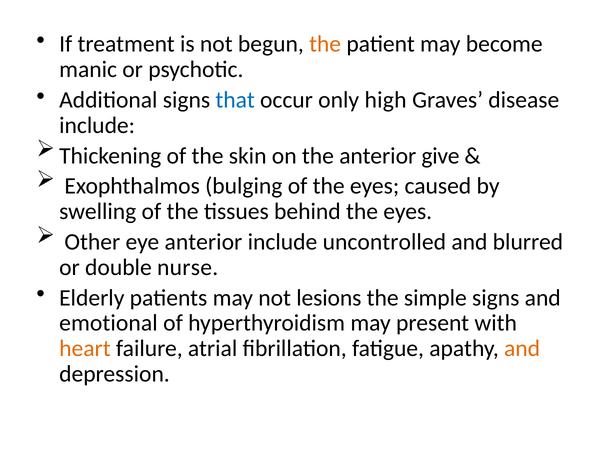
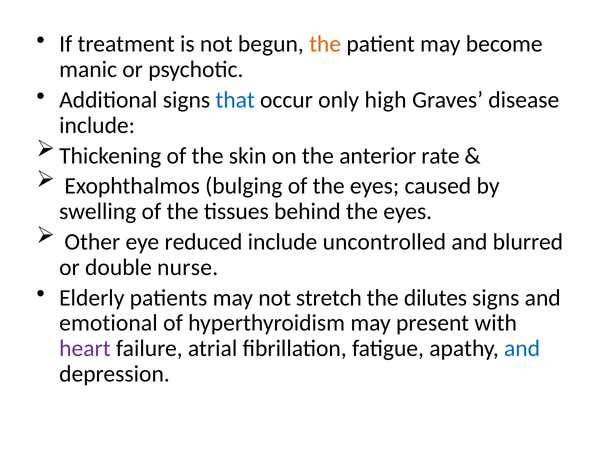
give: give -> rate (441, 156)
eye anterior: anterior -> reduced (204, 242)
lesions: lesions -> stretch (329, 298)
simple: simple -> dilutes (436, 298)
heart colour: orange -> purple (85, 349)
and colour: orange -> blue (522, 349)
